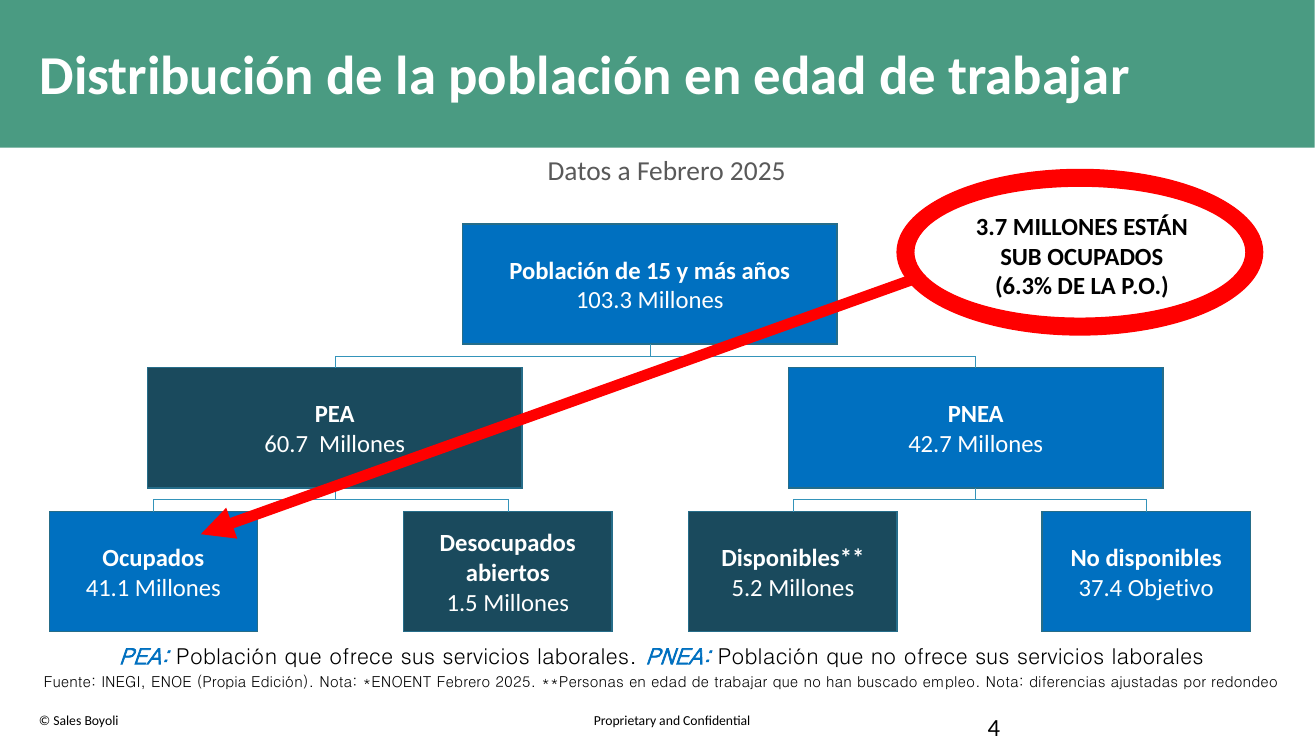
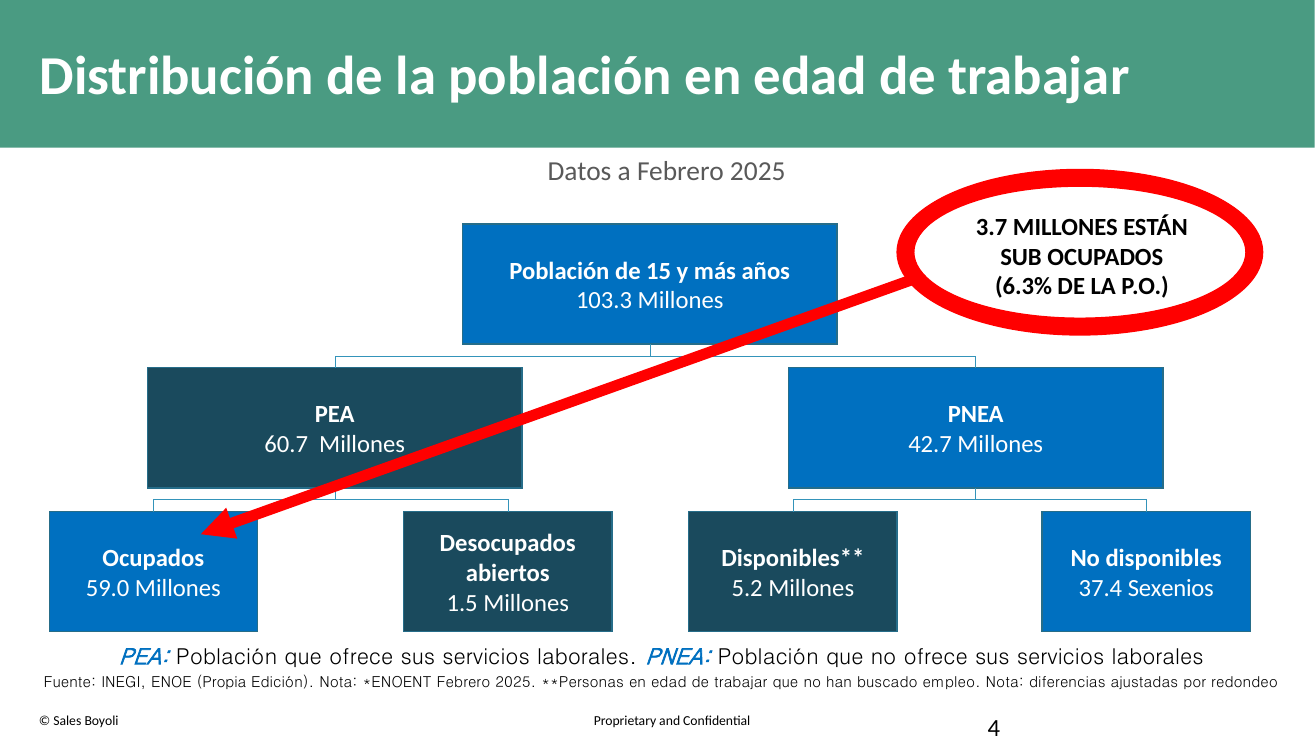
41.1: 41.1 -> 59.0 (108, 588)
Objetivo: Objetivo -> Sexenios (1171, 588)
